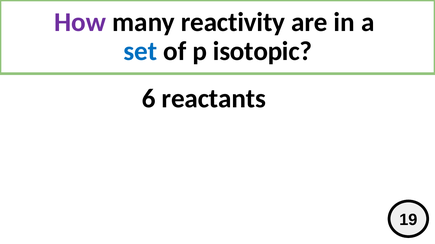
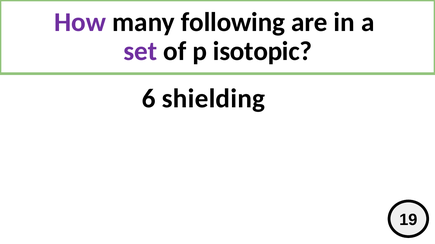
reactivity: reactivity -> following (233, 22)
set colour: blue -> purple (140, 51)
reactants: reactants -> shielding (213, 99)
